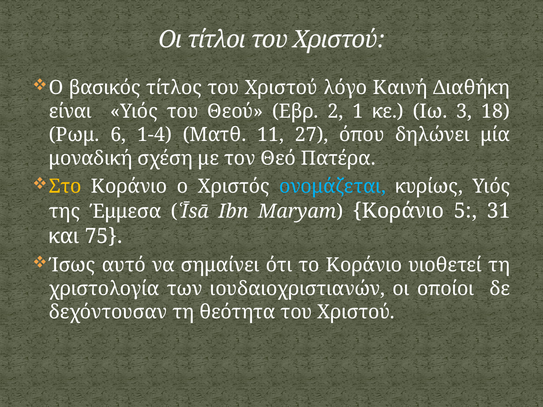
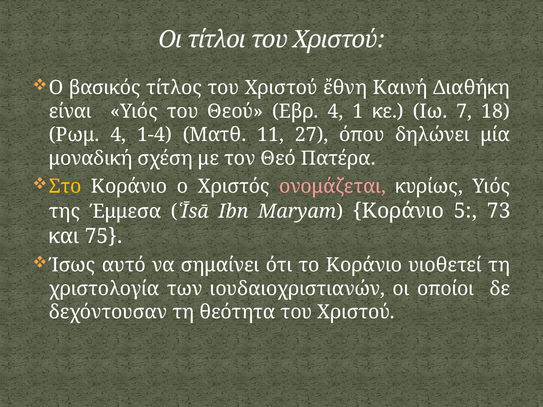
λόγο: λόγο -> ἔθνη (345, 88)
Εβρ 2: 2 -> 4 (335, 111)
3: 3 -> 7 (464, 111)
Ρωμ 6: 6 -> 4 (118, 135)
ονομάζεται colour: light blue -> pink (333, 187)
31: 31 -> 73 (499, 211)
